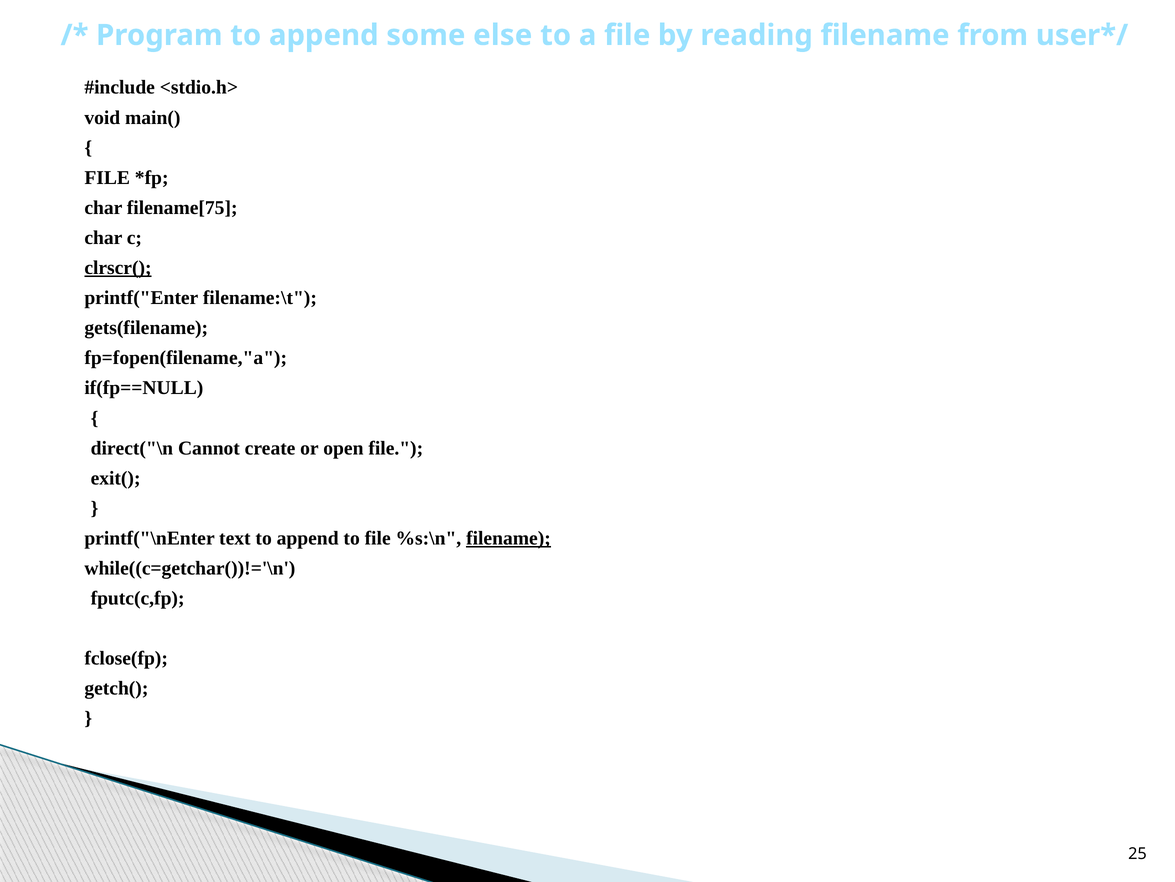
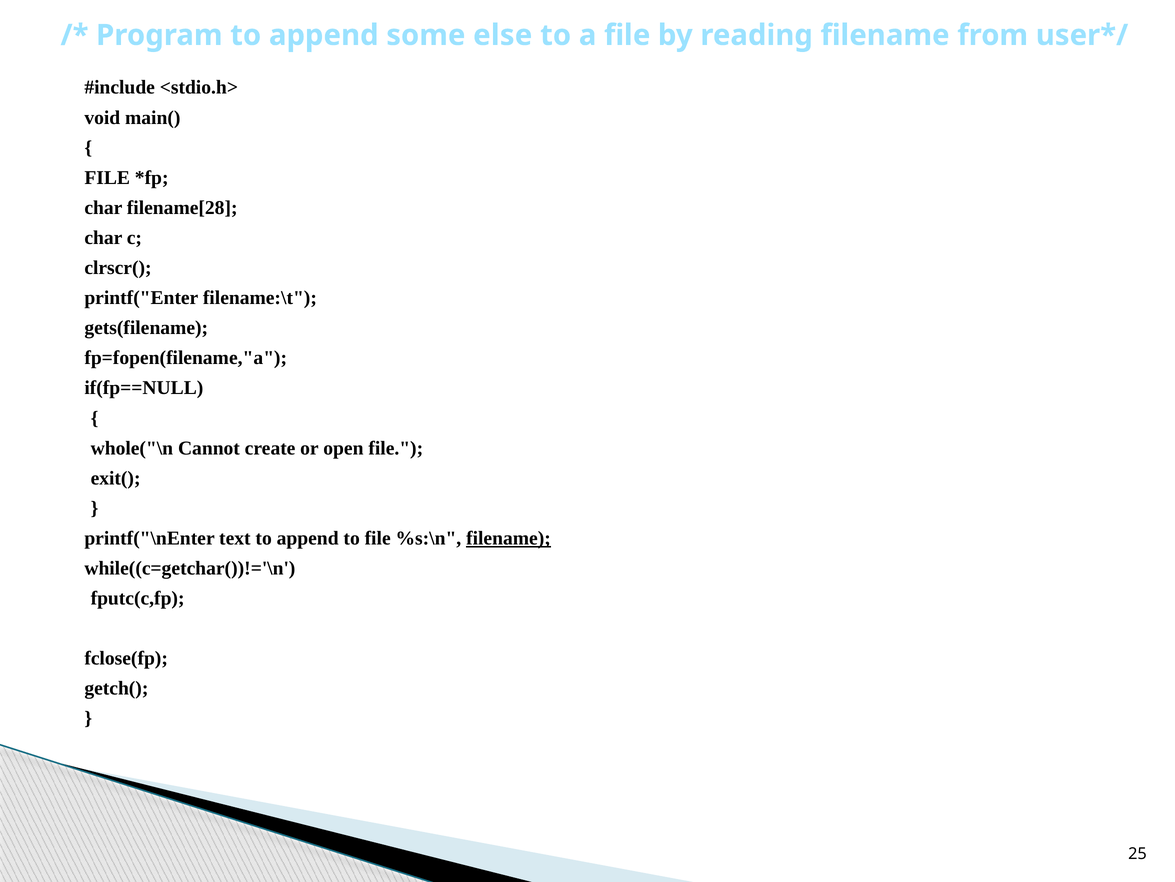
filename[75: filename[75 -> filename[28 (182, 208)
clrscr( underline: present -> none (118, 268)
direct("\n: direct("\n -> whole("\n (132, 448)
